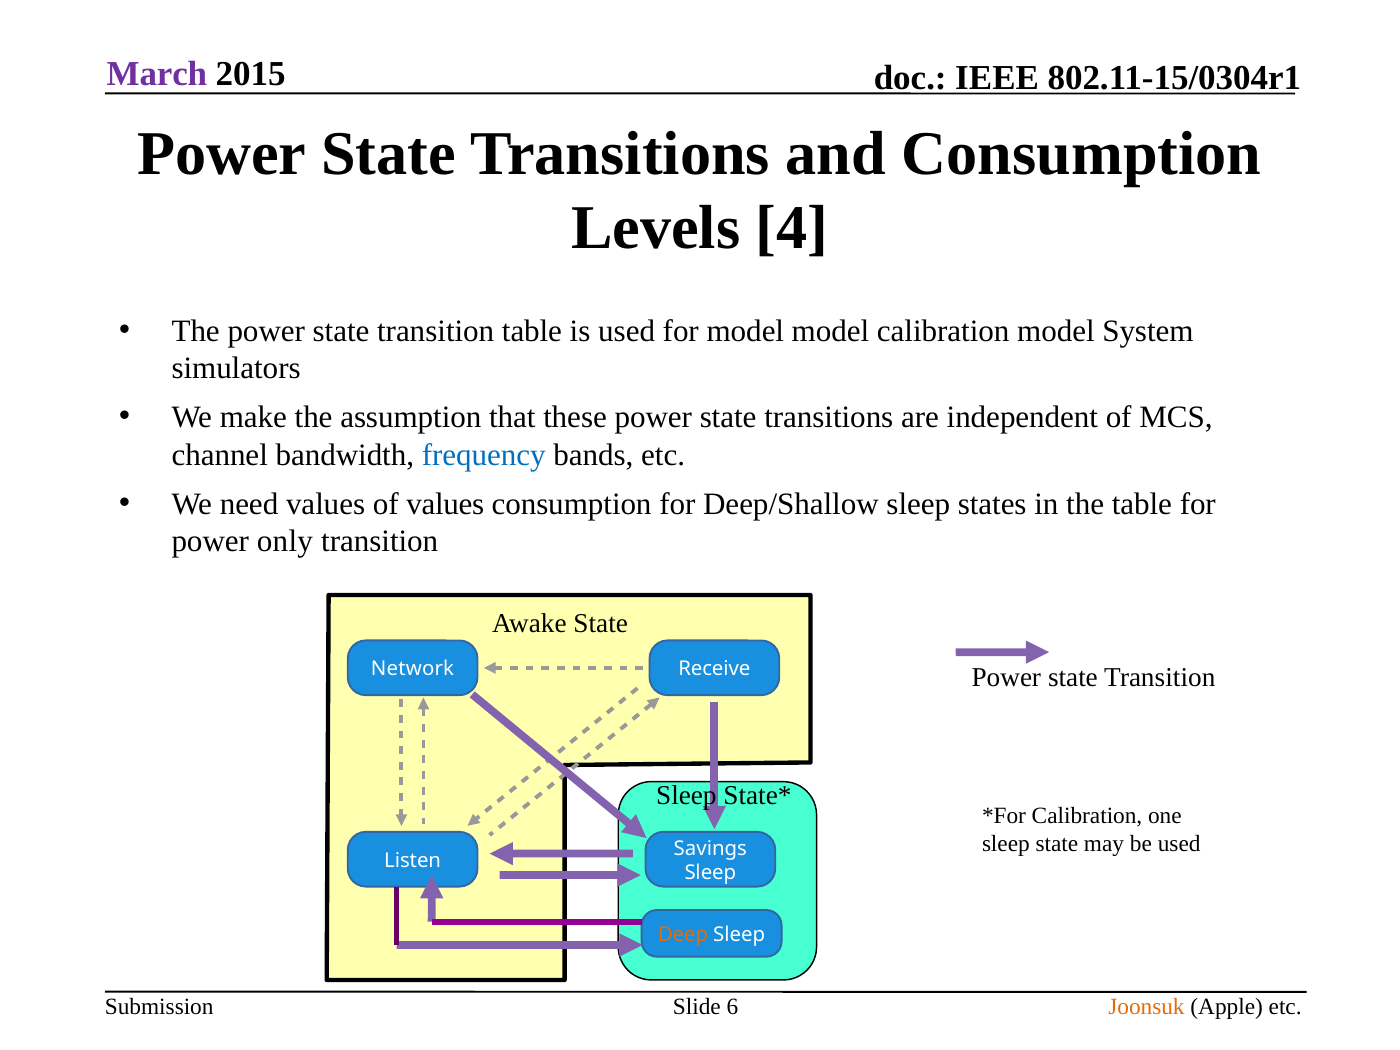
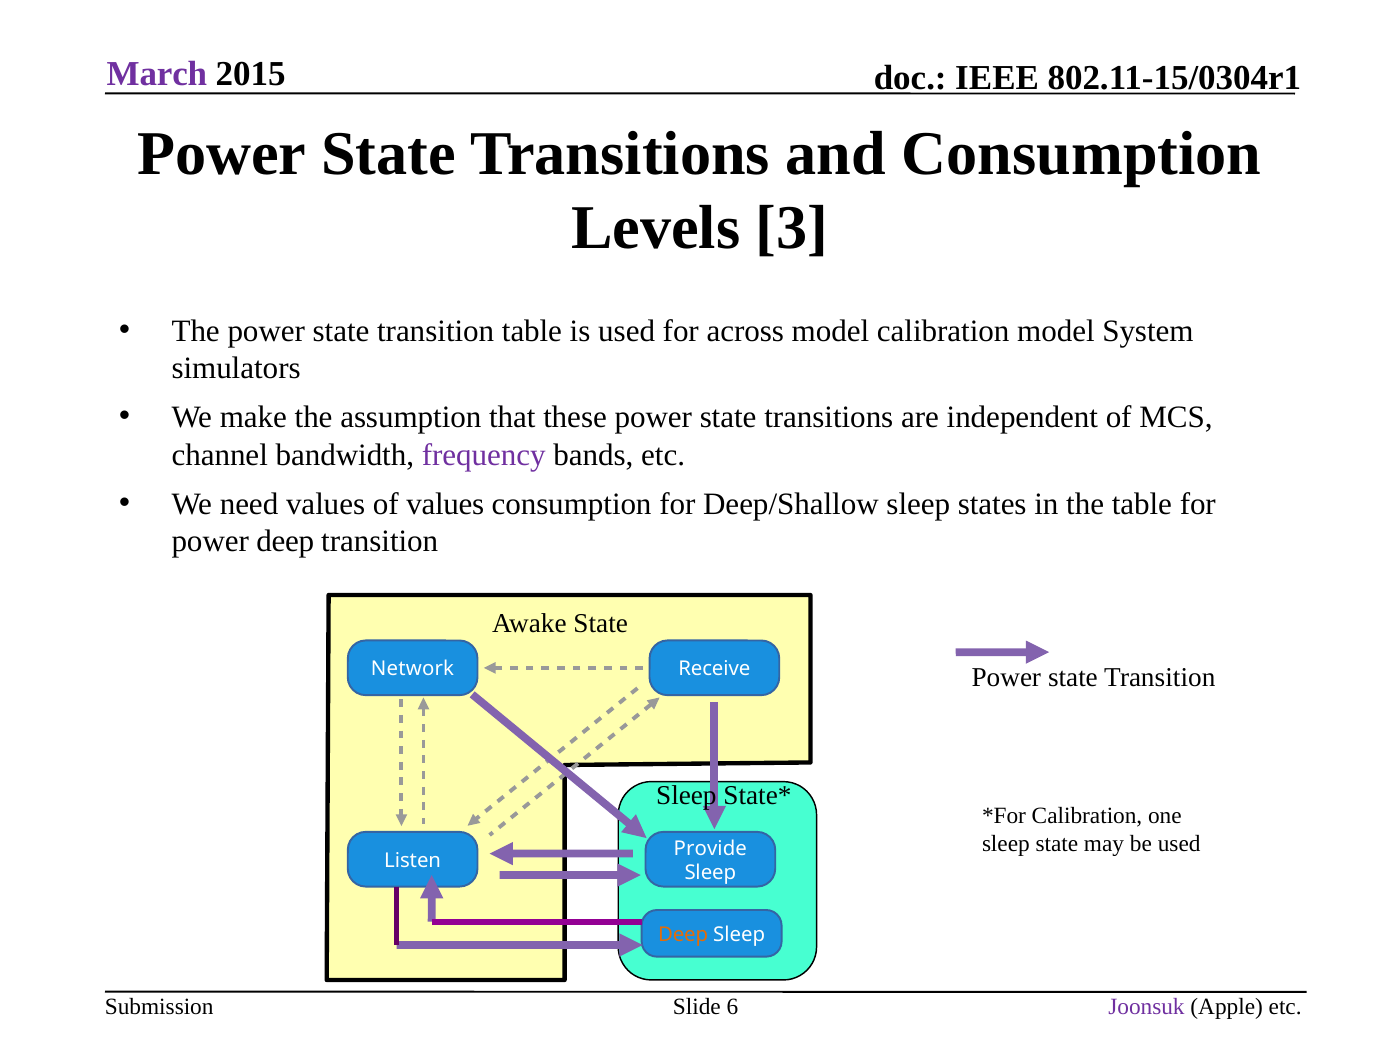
4: 4 -> 3 (792, 228)
for model: model -> across (745, 331)
frequency colour: blue -> purple (484, 455)
power only: only -> deep (285, 541)
Savings: Savings -> Provide (710, 848)
Joonsuk colour: orange -> purple (1146, 1007)
